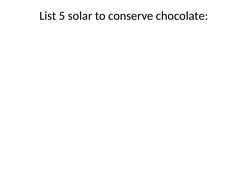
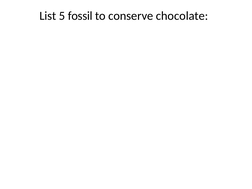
solar: solar -> fossil (80, 16)
